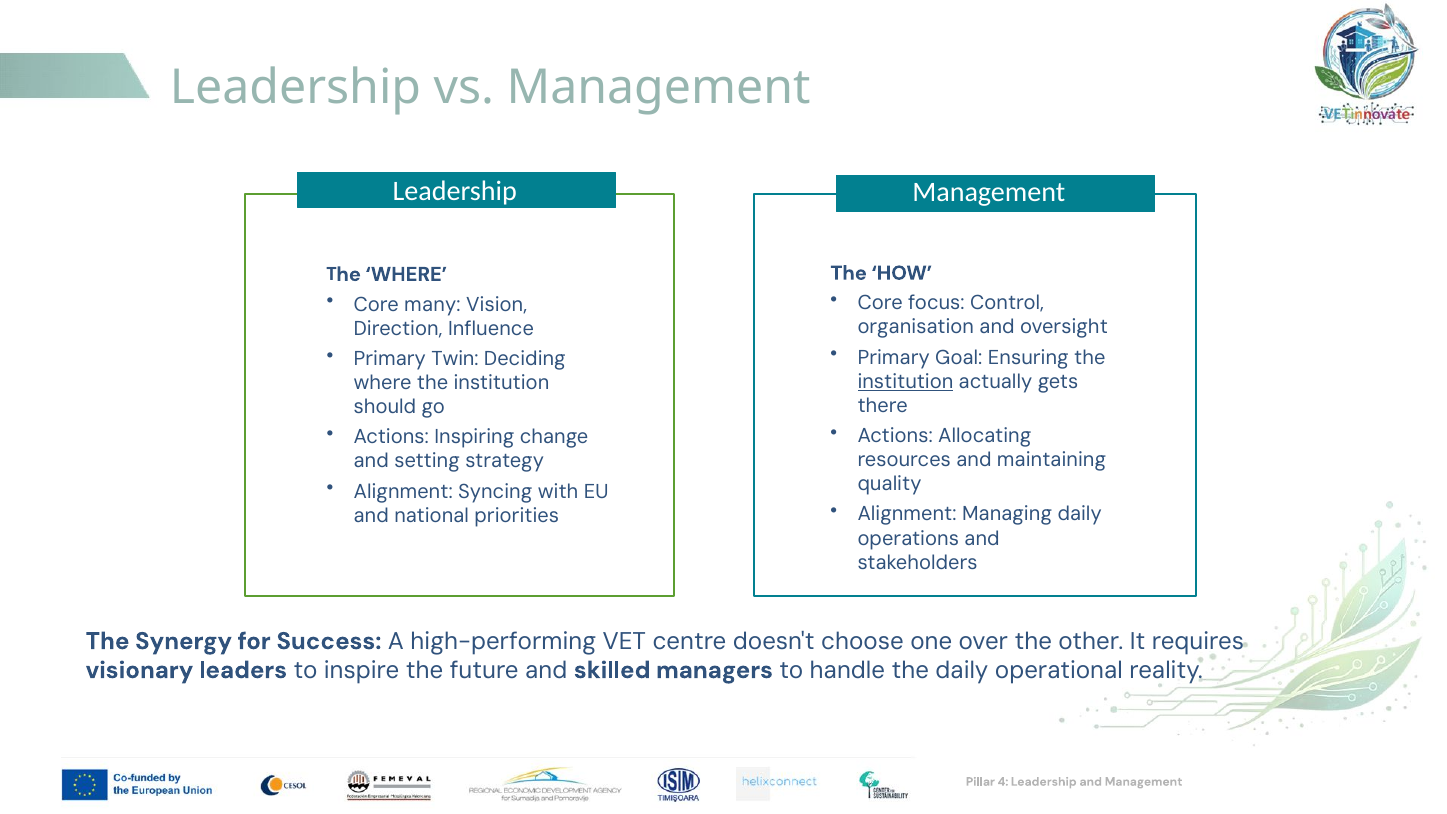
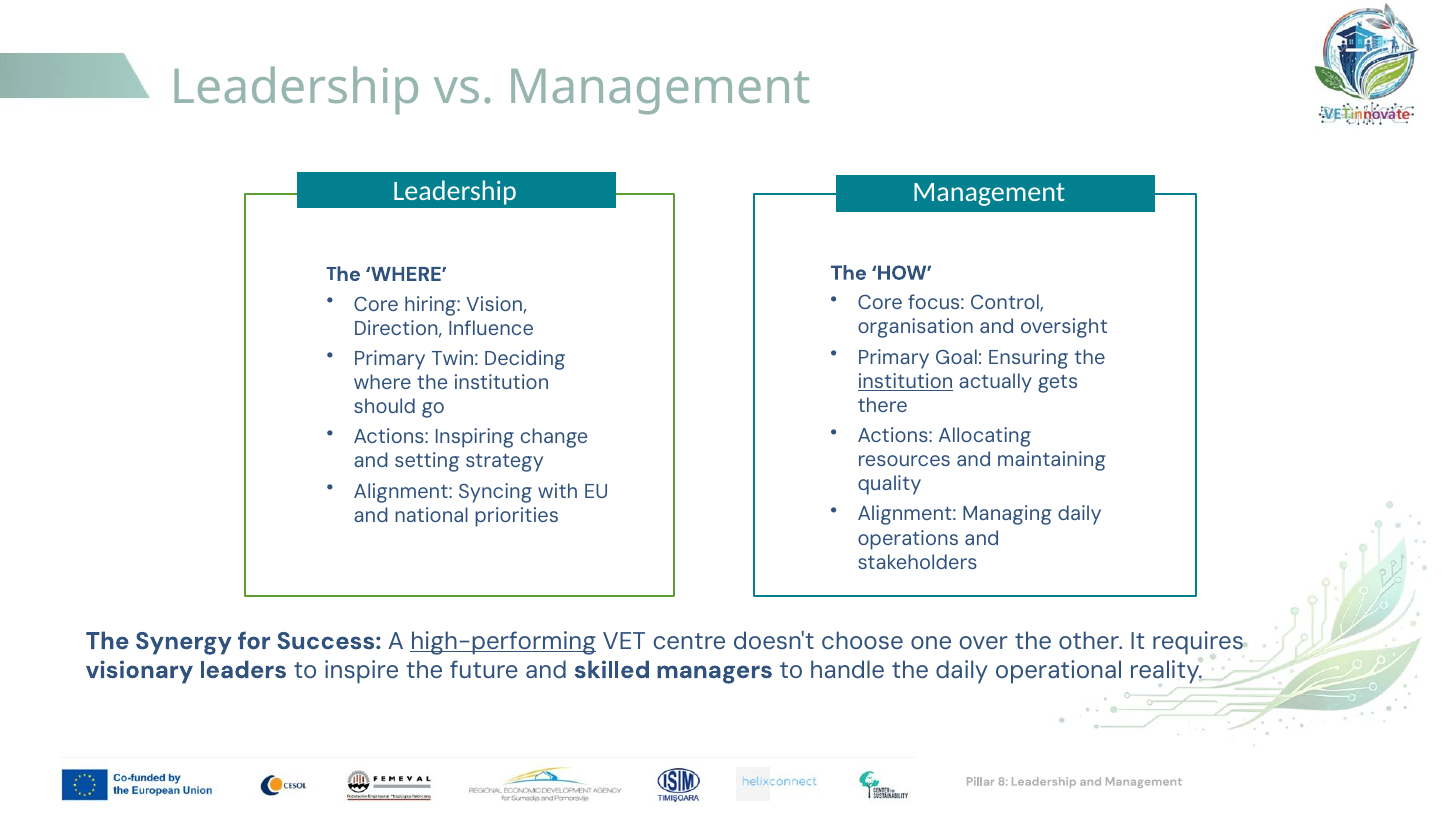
many: many -> hiring (432, 304)
high-performing underline: none -> present (503, 641)
4: 4 -> 8 (1003, 782)
